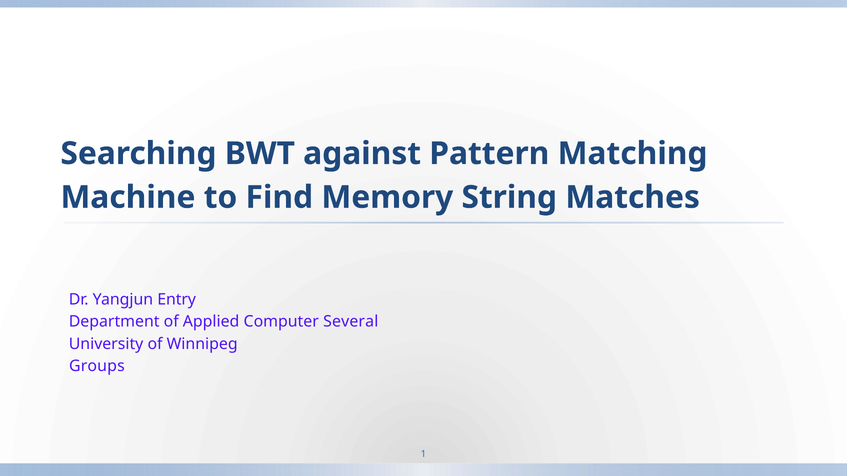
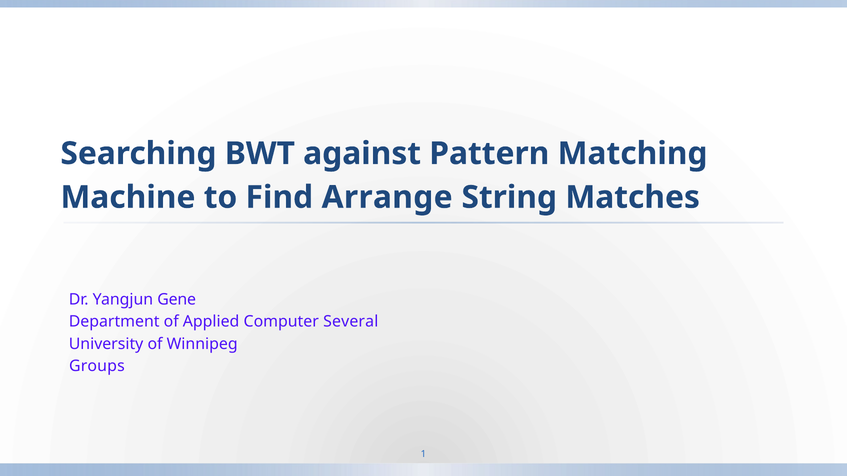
Memory: Memory -> Arrange (387, 198)
Entry: Entry -> Gene (177, 300)
